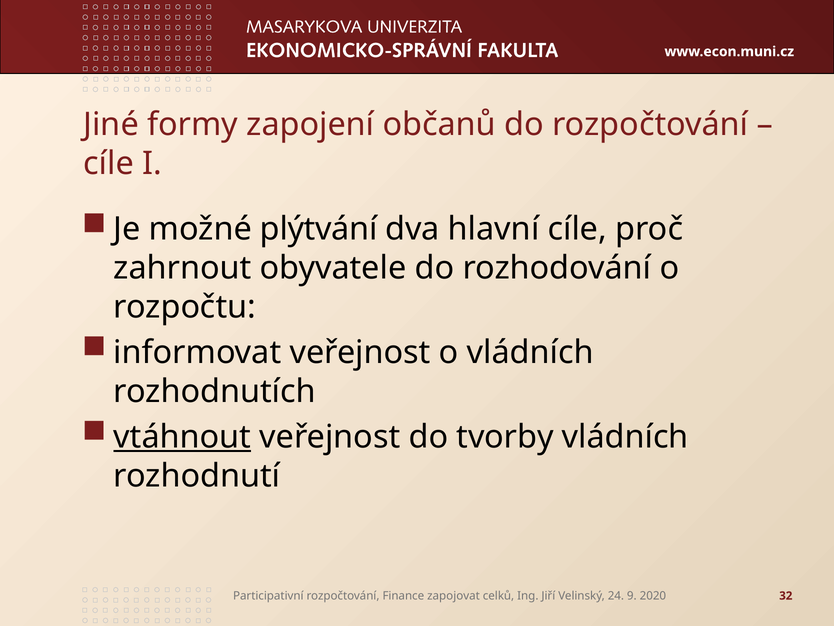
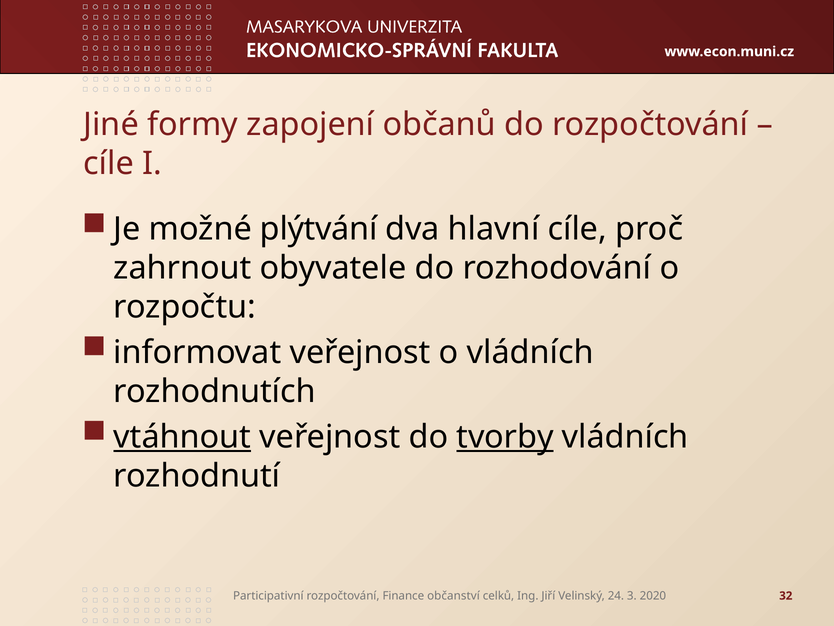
tvorby underline: none -> present (505, 437)
zapojovat: zapojovat -> občanství (453, 595)
9: 9 -> 3 (632, 595)
